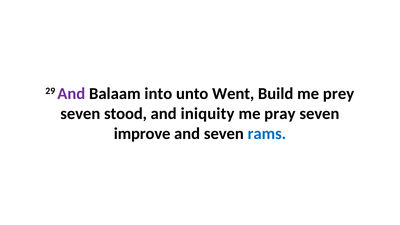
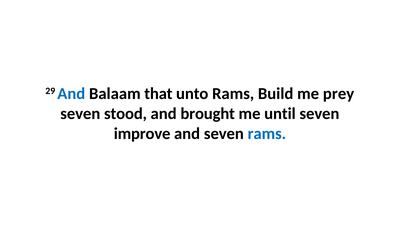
And colour: purple -> blue (71, 94)
into: into -> that (158, 94)
unto Went: Went -> Rams (233, 94)
iniquity: iniquity -> brought (208, 114)
pray: pray -> until (280, 114)
